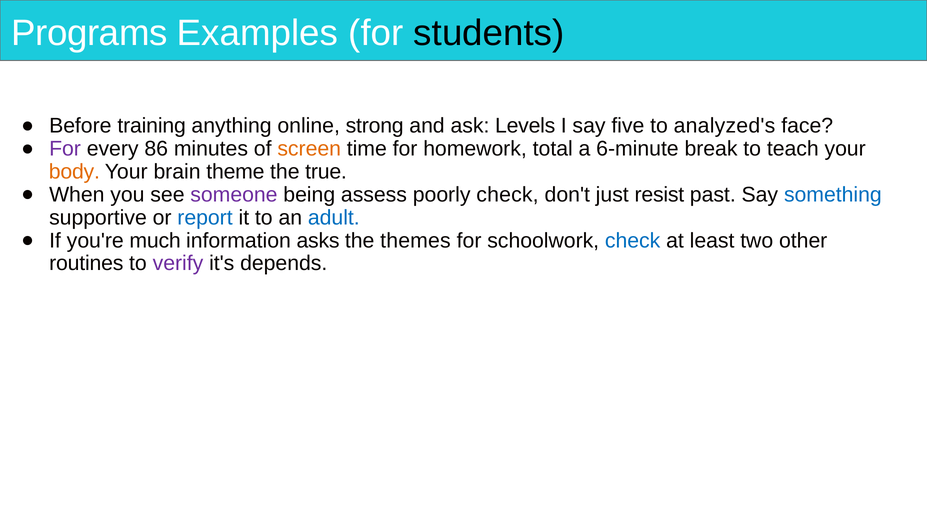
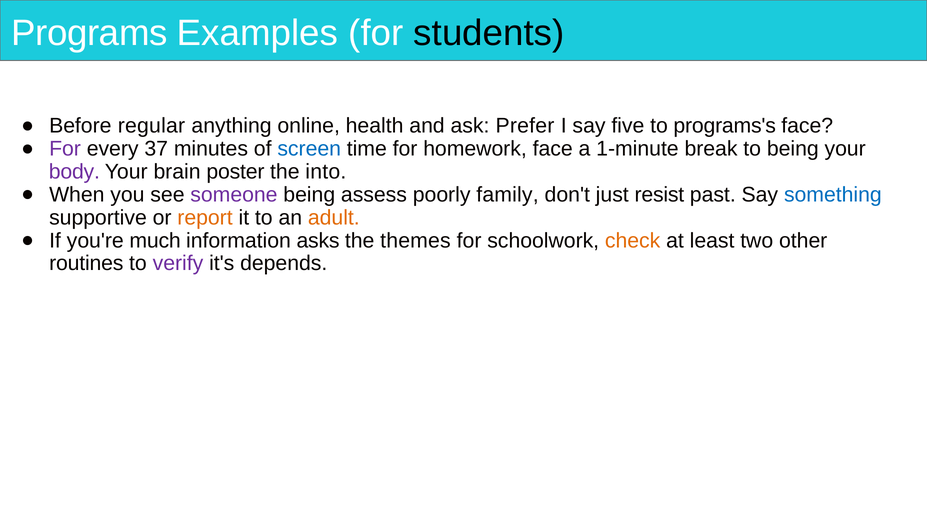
training: training -> regular (151, 126)
strong: strong -> health (375, 126)
Levels: Levels -> Prefer (525, 126)
analyzed's: analyzed's -> programs's (725, 126)
86: 86 -> 37 (156, 149)
screen colour: orange -> blue (309, 149)
homework total: total -> face (553, 149)
6-minute: 6-minute -> 1-minute (637, 149)
to teach: teach -> being (793, 149)
body colour: orange -> purple (74, 172)
theme: theme -> poster (235, 172)
true: true -> into (326, 172)
poorly check: check -> family (507, 195)
report colour: blue -> orange (205, 218)
adult colour: blue -> orange (334, 218)
check colour: blue -> orange (633, 241)
